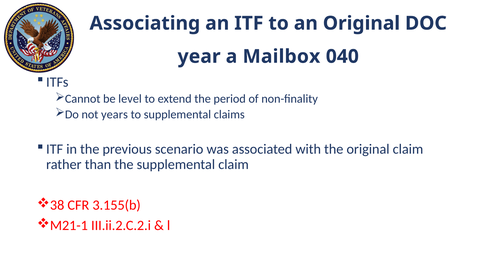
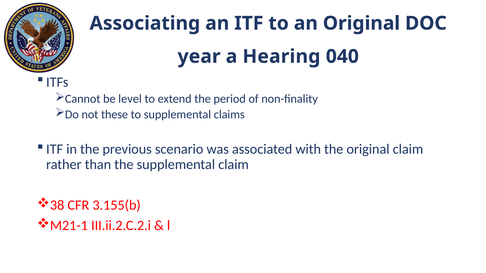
Mailbox: Mailbox -> Hearing (281, 57)
years: years -> these (115, 115)
